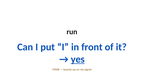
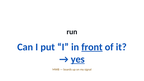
front underline: none -> present (92, 47)
